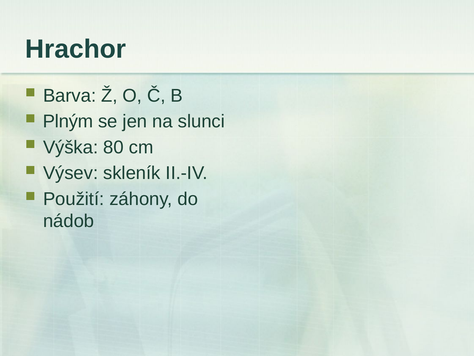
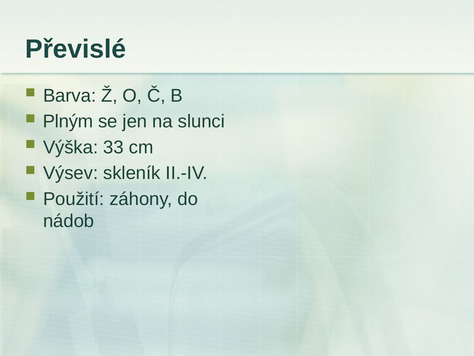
Hrachor: Hrachor -> Převislé (76, 49)
80: 80 -> 33 (113, 147)
